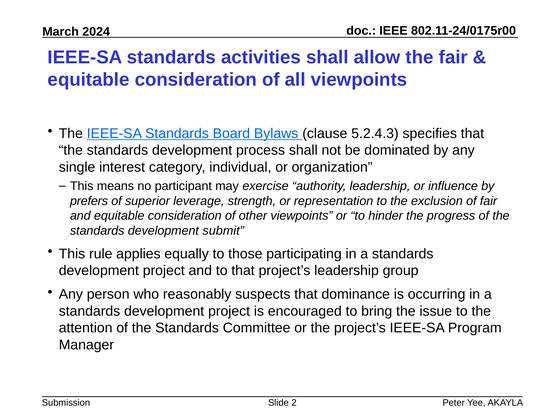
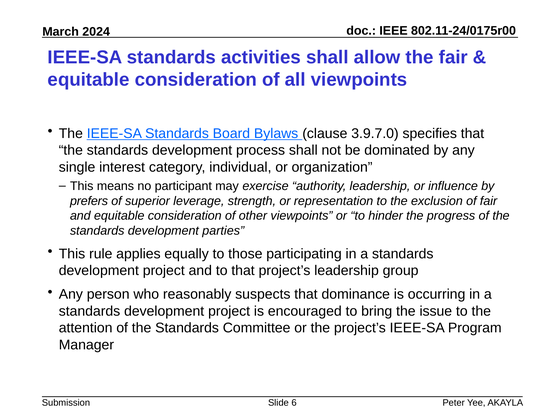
5.2.4.3: 5.2.4.3 -> 3.9.7.0 (375, 134)
submit: submit -> parties (223, 231)
2: 2 -> 6 (294, 403)
